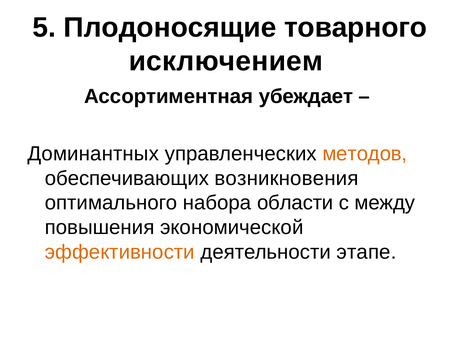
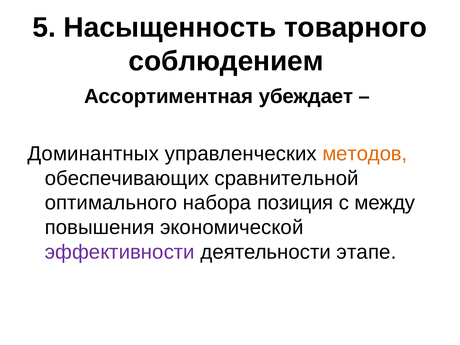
Плодоносящие: Плодоносящие -> Насыщенность (170, 28)
исключением: исключением -> соблюдением (226, 61)
возникновения: возникновения -> сравнительной (287, 178)
области: области -> позиция (295, 203)
эффективности colour: orange -> purple (120, 252)
